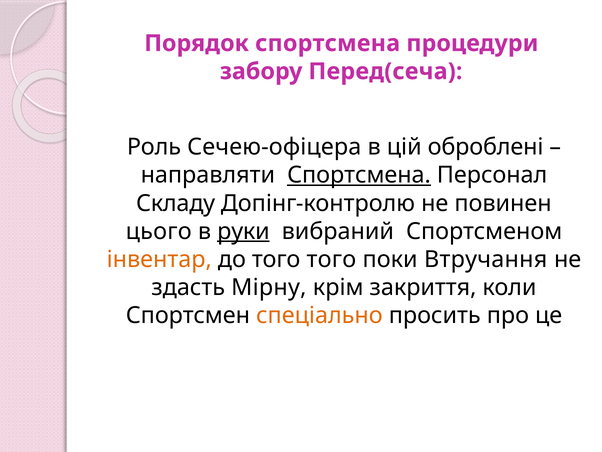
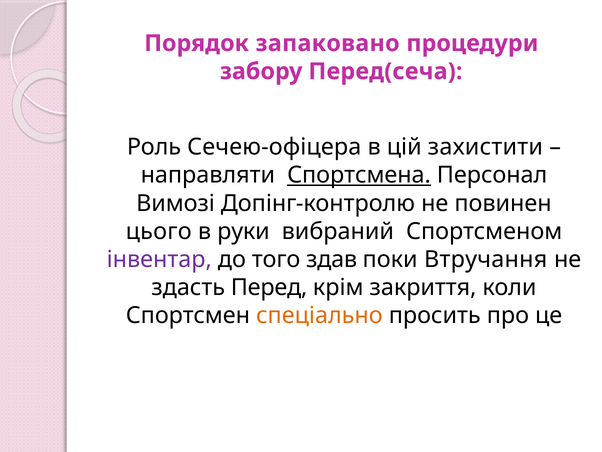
Порядок спортсмена: спортсмена -> запаковано (328, 43)
оброблені: оброблені -> захистити (485, 147)
Складу: Складу -> Вимозі (176, 203)
руки underline: present -> none (243, 231)
інвентар colour: orange -> purple (159, 259)
того того: того -> здав (332, 259)
Мірну: Мірну -> Перед (269, 287)
